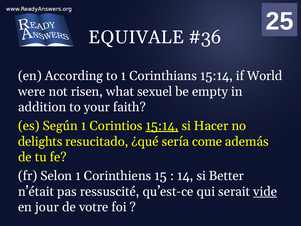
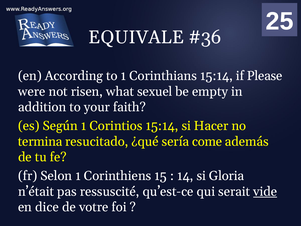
World: World -> Please (265, 76)
15:14 underline: present -> none (162, 126)
delights: delights -> termina (40, 141)
Better: Better -> Gloria (227, 176)
jour: jour -> dice (47, 207)
